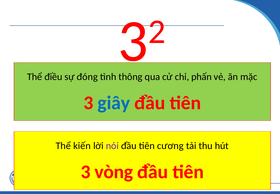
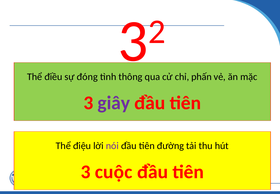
giây colour: blue -> purple (114, 103)
kiến: kiến -> điệu (82, 146)
cương: cương -> đường (170, 146)
vòng: vòng -> cuộc (114, 172)
